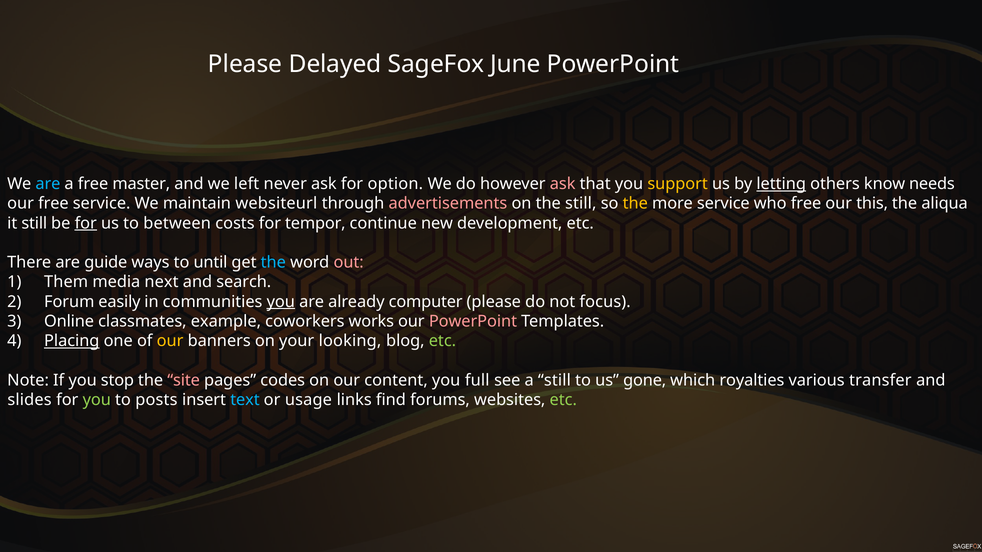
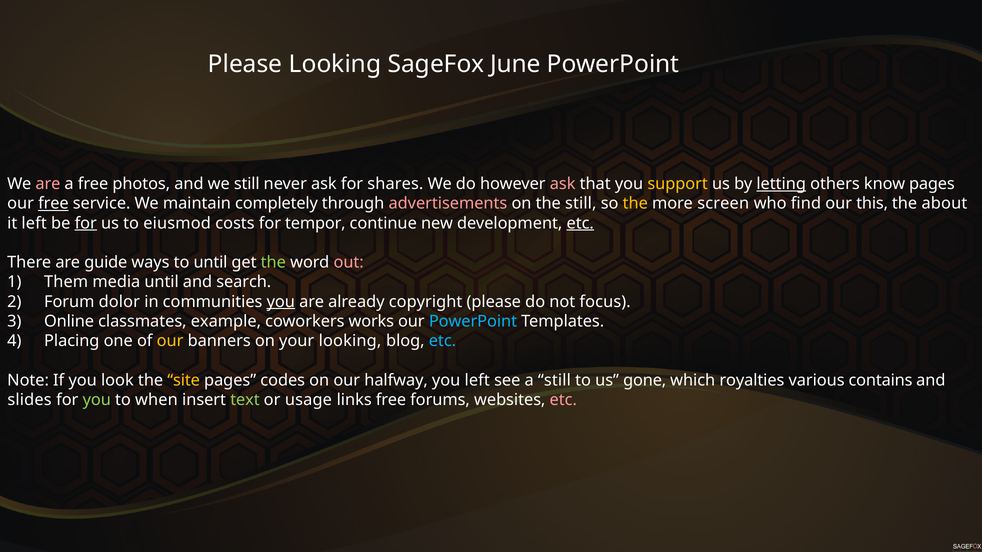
Please Delayed: Delayed -> Looking (335, 64)
are colour: light blue -> pink (48, 184)
master: master -> photos (141, 184)
we left: left -> still (247, 184)
option: option -> shares (395, 184)
know needs: needs -> pages (932, 184)
free underline: none -> present (53, 204)
websiteurl: websiteurl -> completely (276, 204)
more service: service -> screen (723, 204)
who free: free -> find (806, 204)
aliqua: aliqua -> about (944, 204)
it still: still -> left (34, 223)
between: between -> eiusmod (177, 223)
etc underline: none -> present (580, 223)
the colour: light blue -> light green (273, 263)
media next: next -> until (162, 282)
easily: easily -> dolor (119, 302)
computer: computer -> copyright (426, 302)
PowerPoint colour: pink -> light blue (473, 321)
Placing underline: present -> none (72, 341)
etc colour: light green -> light blue (442, 341)
stop: stop -> look (117, 380)
site colour: pink -> yellow (184, 380)
content: content -> halfway (396, 380)
you full: full -> left (477, 380)
transfer: transfer -> contains (881, 380)
posts: posts -> when (156, 400)
text colour: light blue -> light green (245, 400)
links find: find -> free (391, 400)
etc colour: light green -> pink (563, 400)
